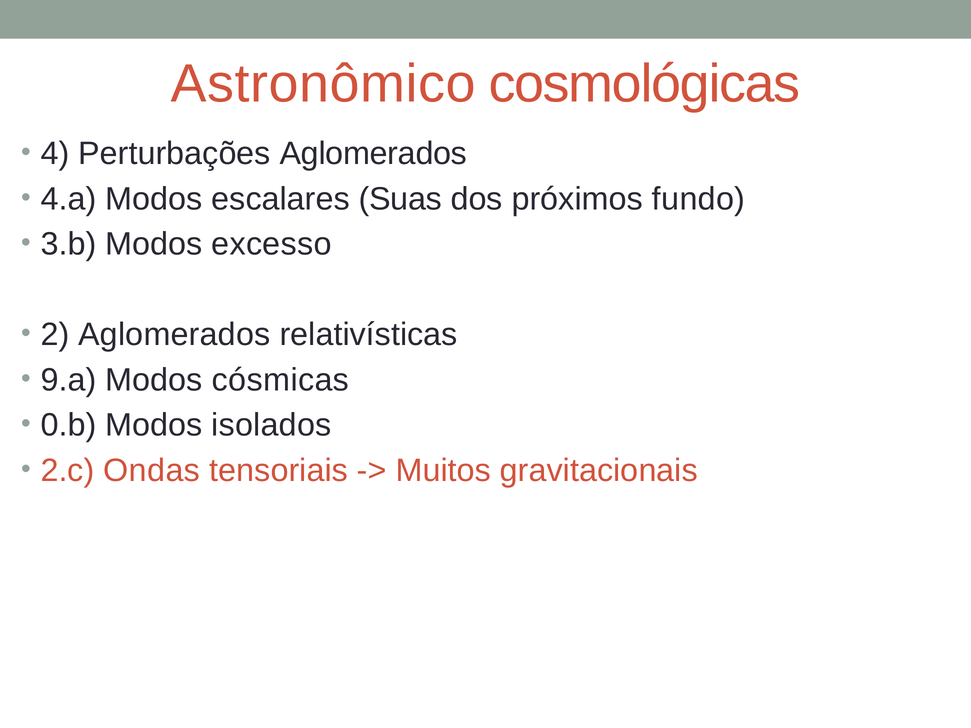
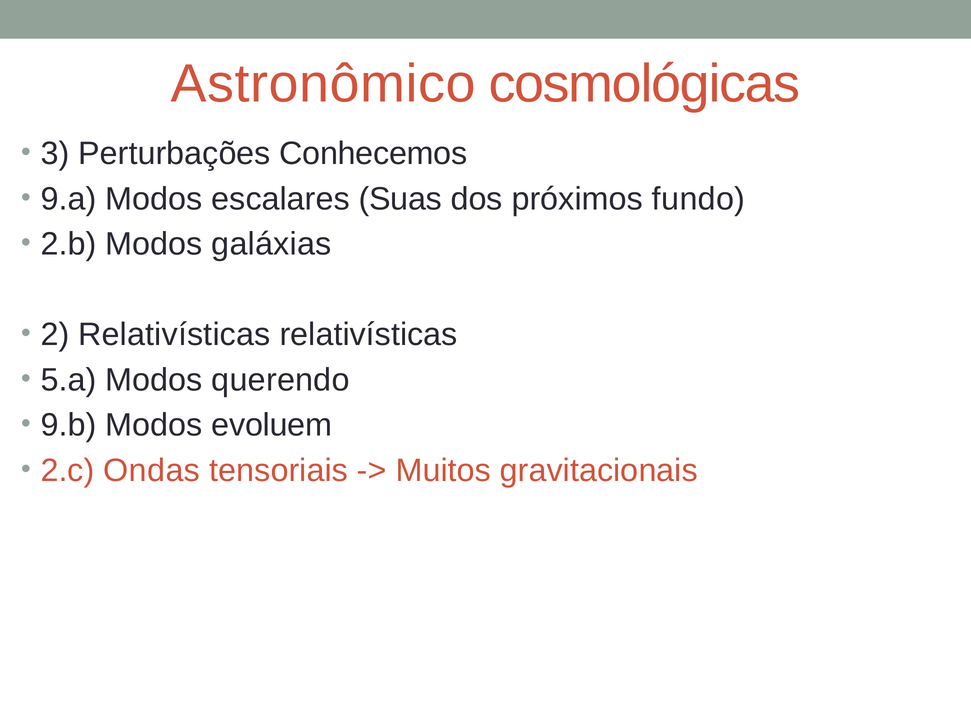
4: 4 -> 3 (55, 154)
Perturbações Aglomerados: Aglomerados -> Conhecemos (373, 154)
4.a: 4.a -> 9.a (68, 199)
3.b: 3.b -> 2.b (68, 244)
excesso: excesso -> galáxias (271, 244)
2 Aglomerados: Aglomerados -> Relativísticas (174, 335)
9.a: 9.a -> 5.a (68, 380)
cósmicas: cósmicas -> querendo (281, 380)
0.b: 0.b -> 9.b (68, 425)
isolados: isolados -> evoluem (272, 425)
